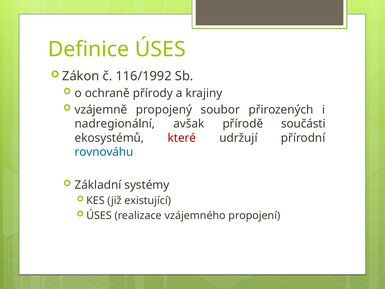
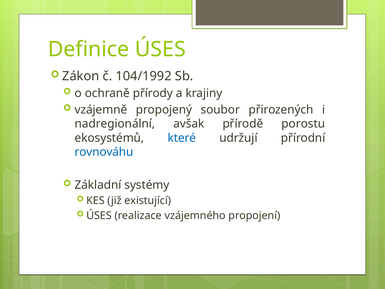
116/1992: 116/1992 -> 104/1992 (144, 76)
součásti: součásti -> porostu (303, 124)
které colour: red -> blue (182, 138)
